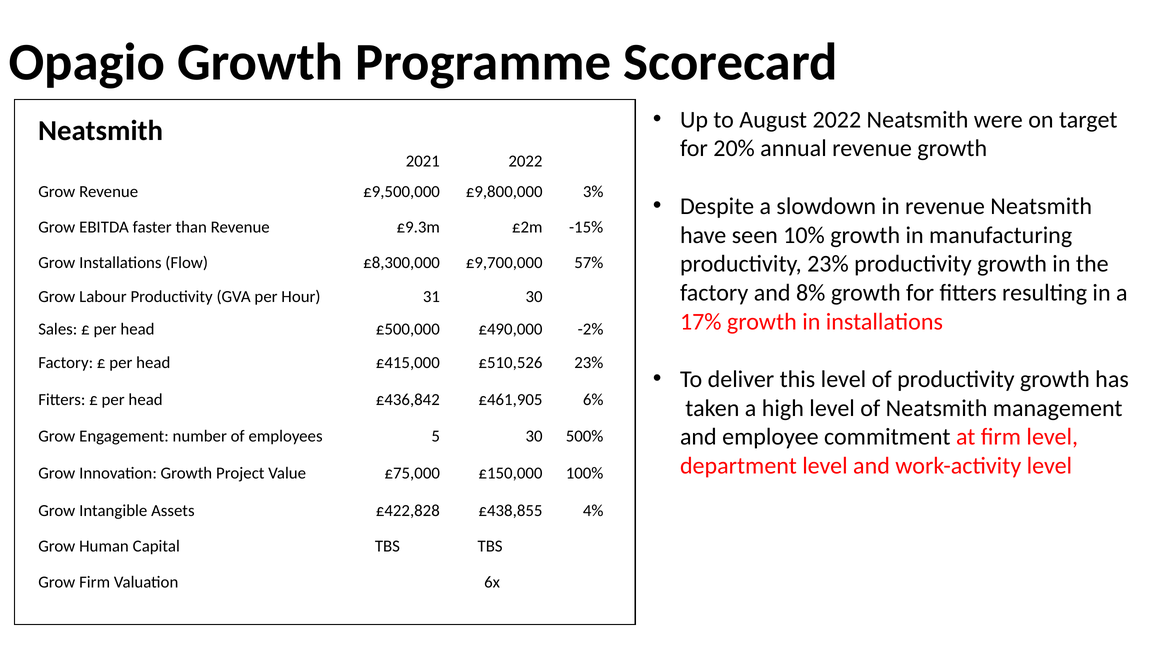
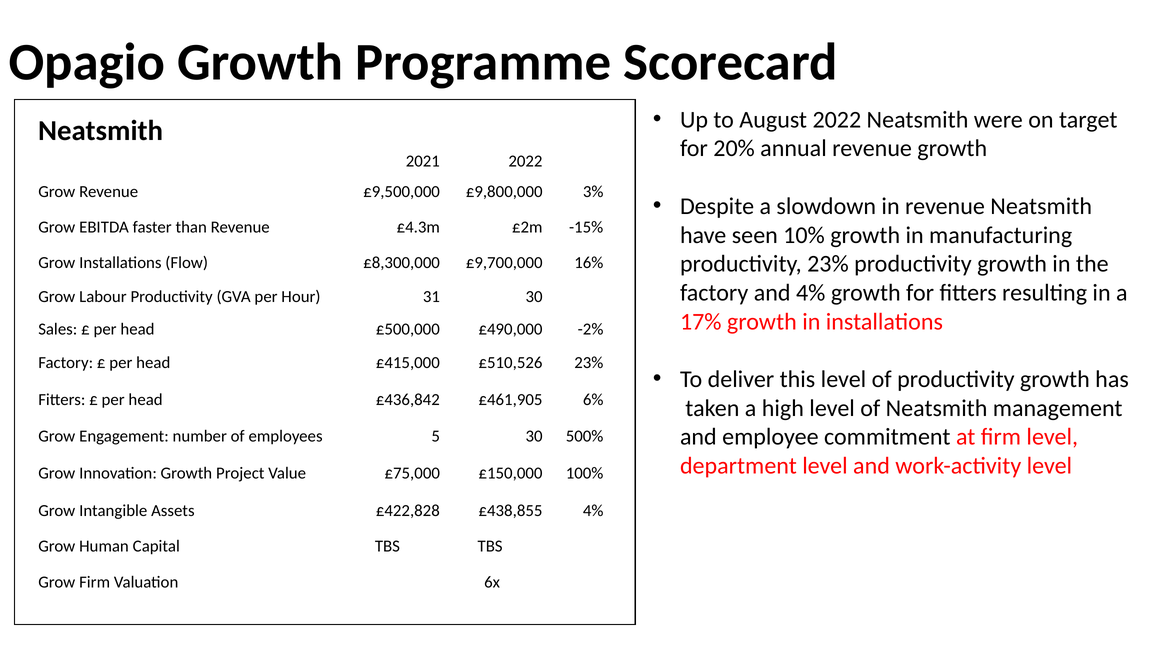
£9.3m: £9.3m -> £4.3m (418, 227)
57%: 57% -> 16% (589, 263)
and 8%: 8% -> 4% (811, 293)
